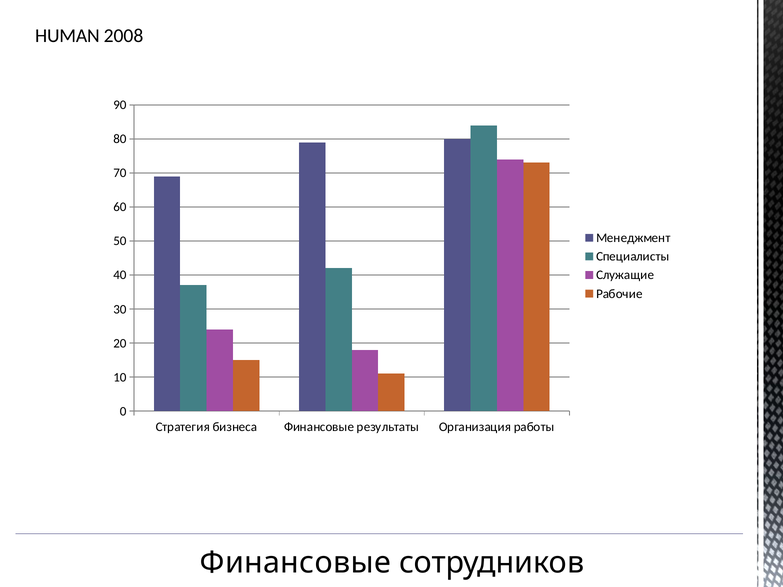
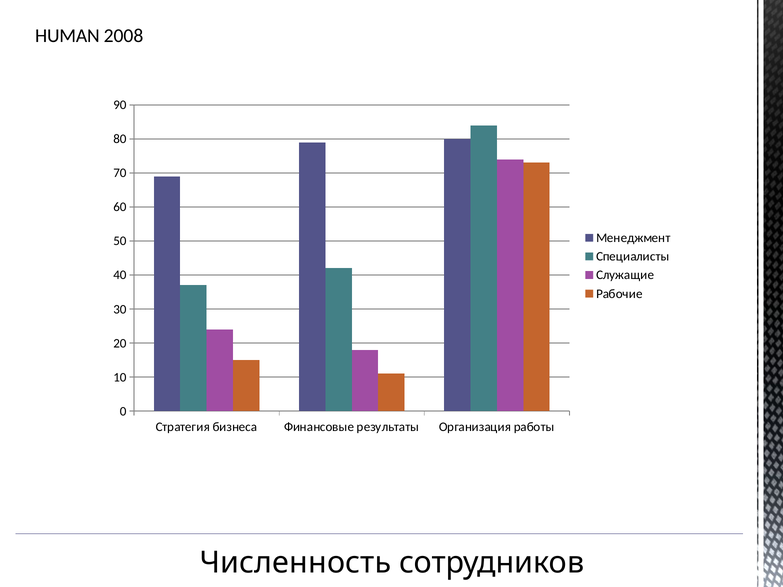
Финансовые: Финансовые -> Численность (295, 563)
